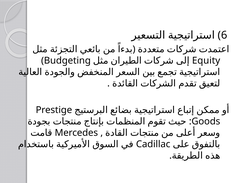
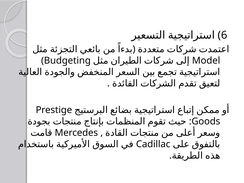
Equity: Equity -> Model (206, 61)
